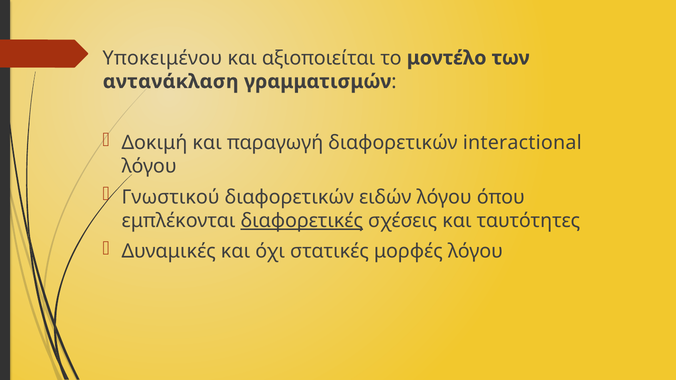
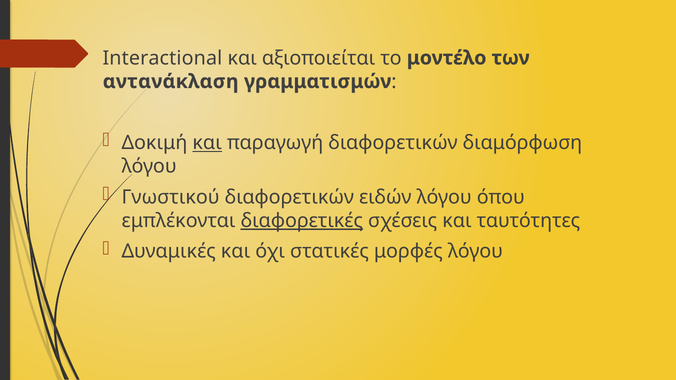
Υποκειμένου: Υποκειμένου -> Interactional (162, 58)
και underline: none -> present (207, 143)
interactional: interactional -> διαμόρφωση (522, 143)
